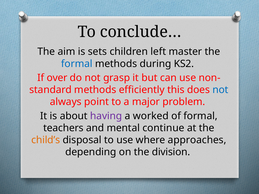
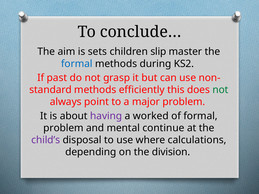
left: left -> slip (158, 52)
over: over -> past (57, 78)
not colour: blue -> green (220, 90)
teachers: teachers -> problem (63, 128)
child’s colour: orange -> purple (46, 140)
approaches: approaches -> calculations (197, 140)
